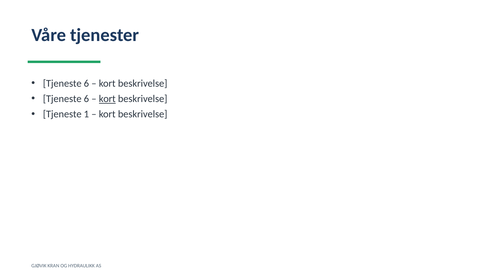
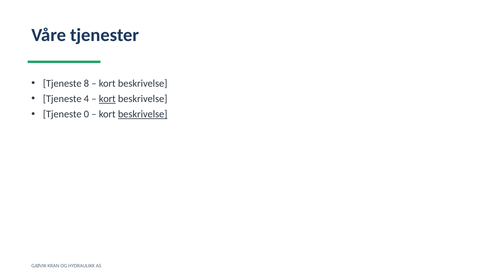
6: 6 -> 8 (86, 83)
6: 6 -> 4 (86, 99)
1: 1 -> 0 (86, 114)
beskrivelse underline: none -> present (143, 114)
